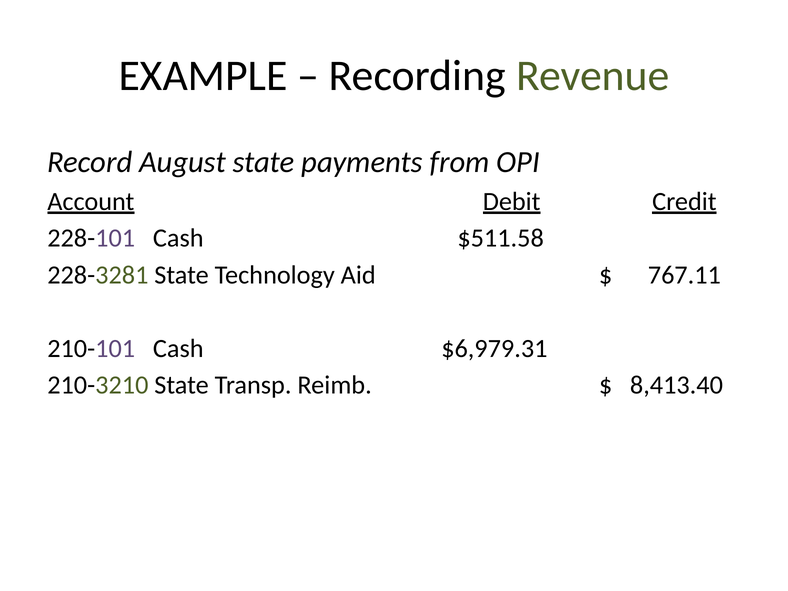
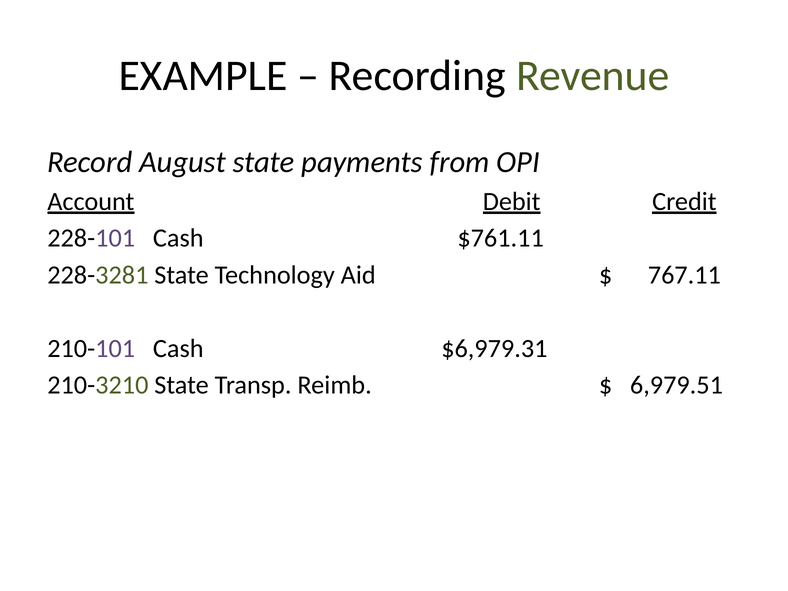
$511.58: $511.58 -> $761.11 (501, 238)
8,413.40: 8,413.40 -> 6,979.51 (676, 385)
